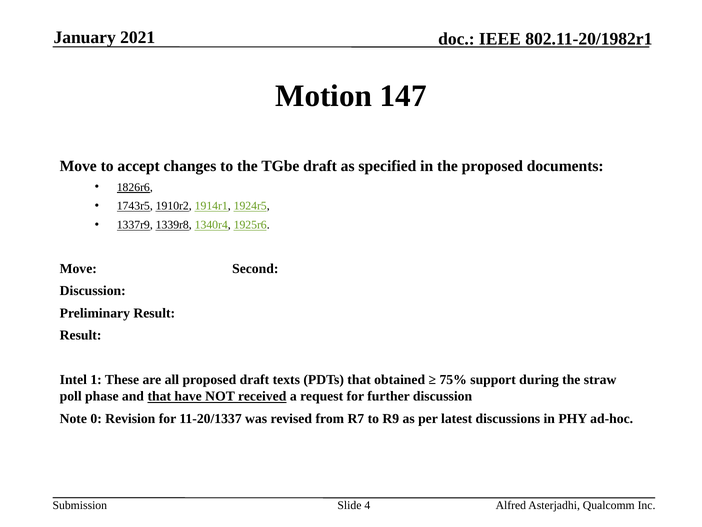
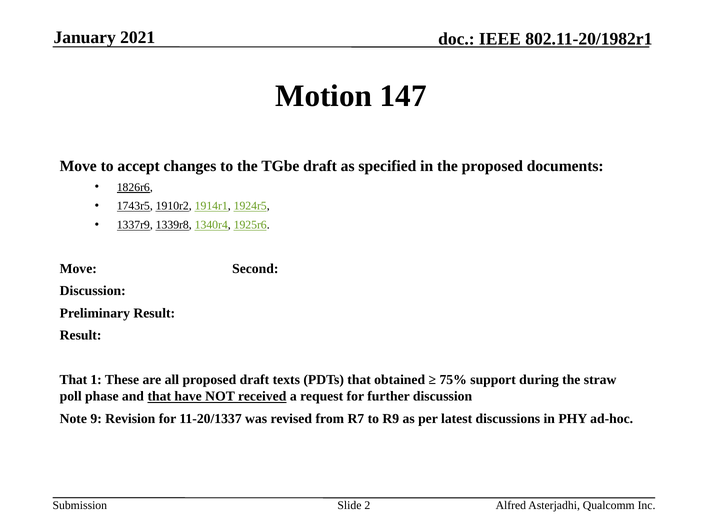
Intel: Intel -> That (73, 380)
0: 0 -> 9 (96, 418)
4: 4 -> 2 (367, 505)
